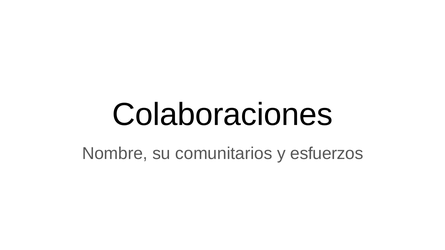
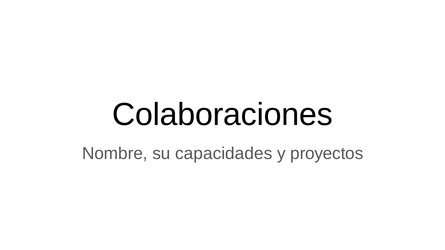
comunitarios: comunitarios -> capacidades (224, 154)
esfuerzos: esfuerzos -> proyectos (327, 154)
